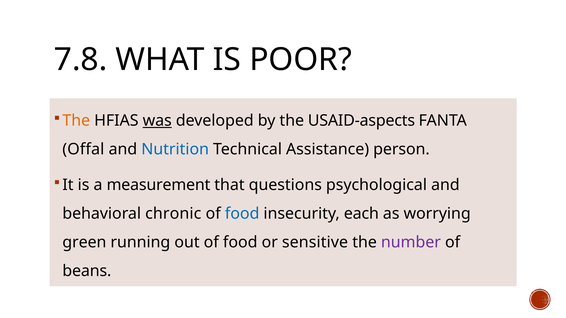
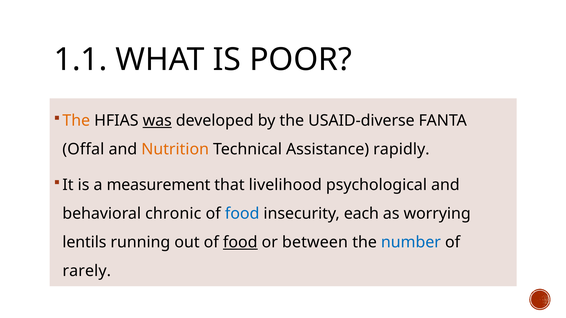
7.8: 7.8 -> 1.1 (81, 60)
USAID-aspects: USAID-aspects -> USAID-diverse (361, 121)
Nutrition colour: blue -> orange (175, 150)
person: person -> rapidly (401, 150)
questions: questions -> livelihood (285, 185)
green: green -> lentils (84, 243)
food underline: none -> present (240, 243)
sensitive: sensitive -> between (315, 243)
number colour: purple -> blue (411, 243)
beans: beans -> rarely (87, 271)
